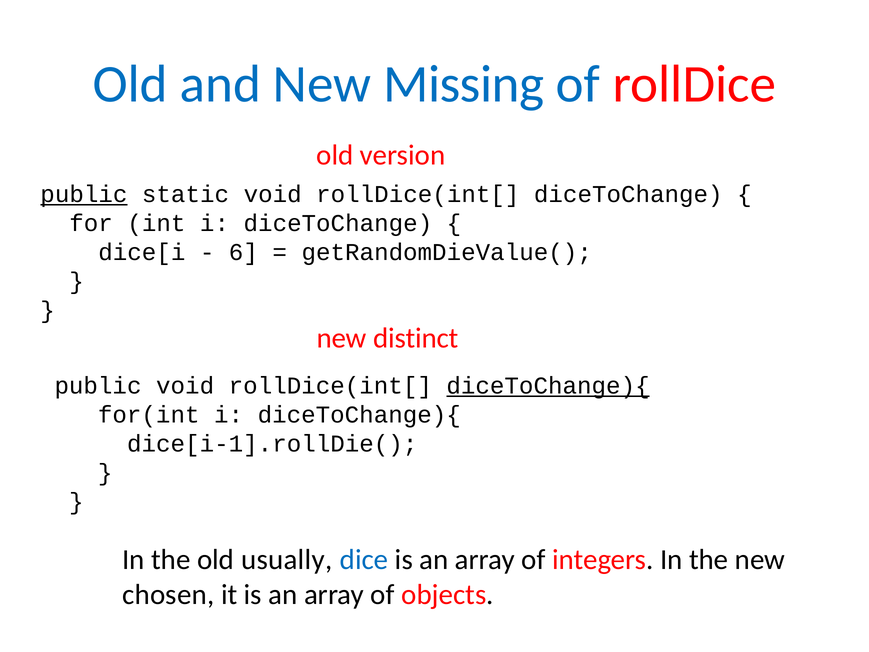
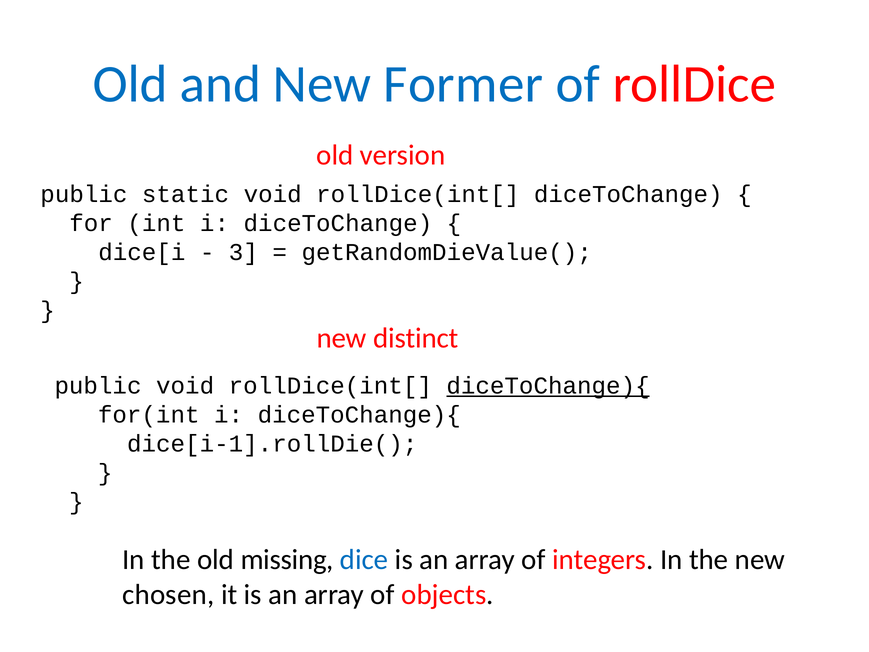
Missing: Missing -> Former (463, 84)
public underline: present -> none (84, 194)
6: 6 -> 3 (243, 252)
usually: usually -> missing (287, 560)
